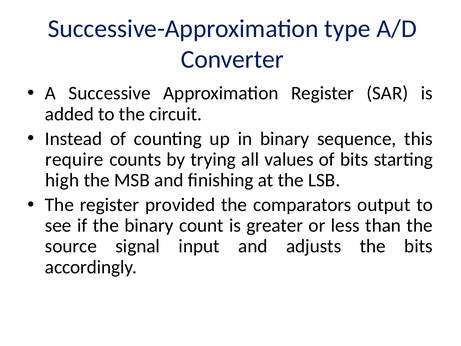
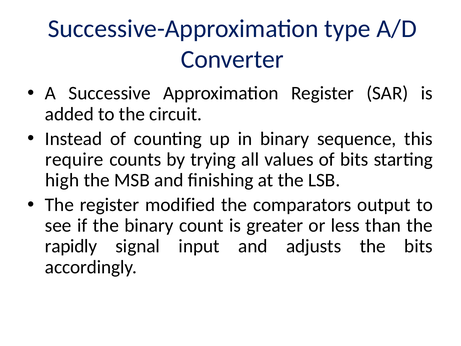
provided: provided -> modified (180, 205)
source: source -> rapidly (71, 246)
